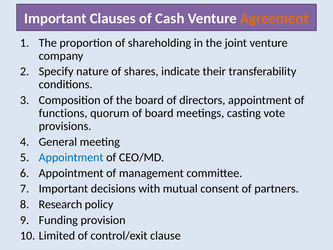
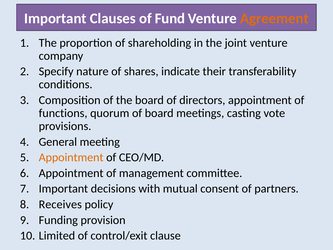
Cash: Cash -> Fund (170, 18)
Appointment colour: blue -> orange (71, 157)
Research: Research -> Receives (60, 204)
